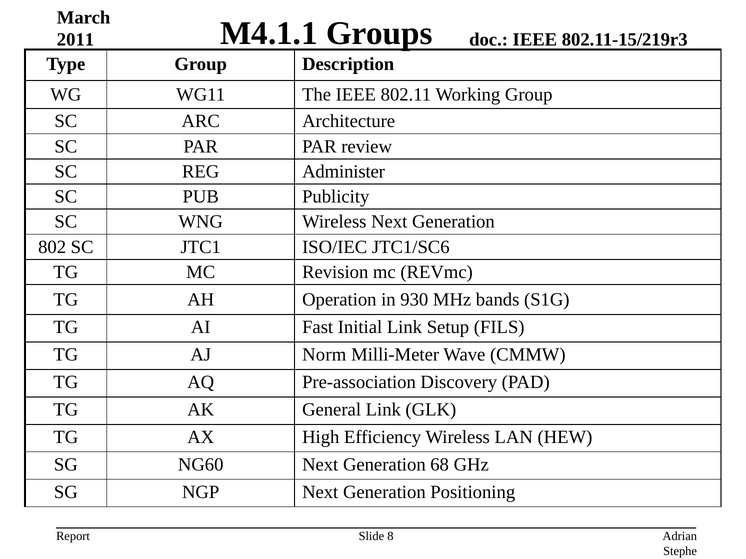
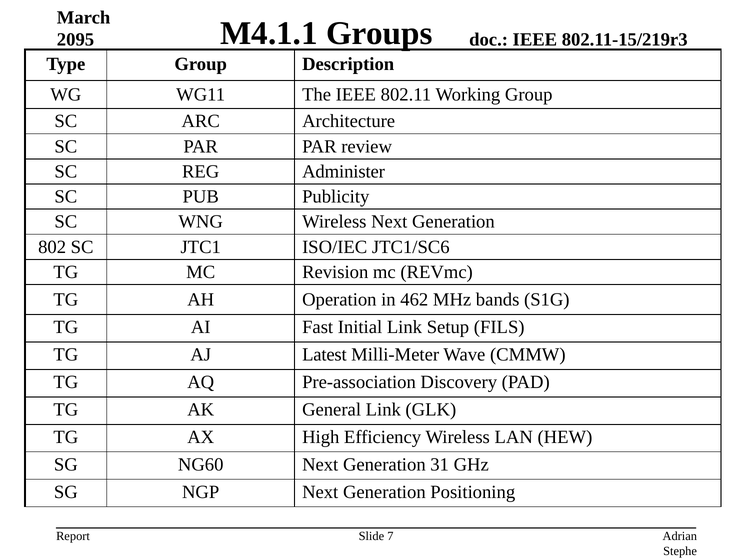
2011: 2011 -> 2095 (76, 40)
930: 930 -> 462 (414, 300)
Norm: Norm -> Latest (324, 355)
68: 68 -> 31 (440, 465)
8: 8 -> 7 (390, 537)
